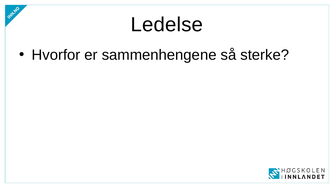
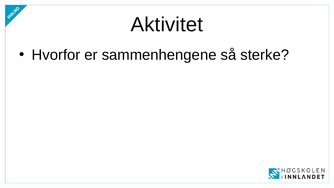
Ledelse: Ledelse -> Aktivitet (167, 25)
